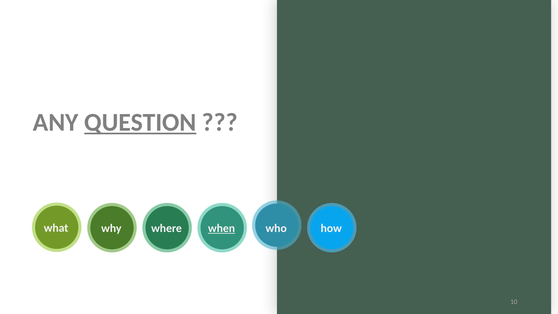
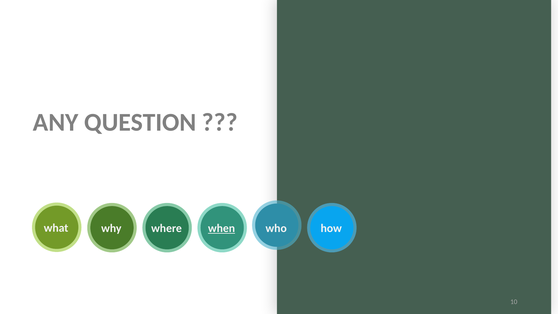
QUESTION underline: present -> none (140, 122)
